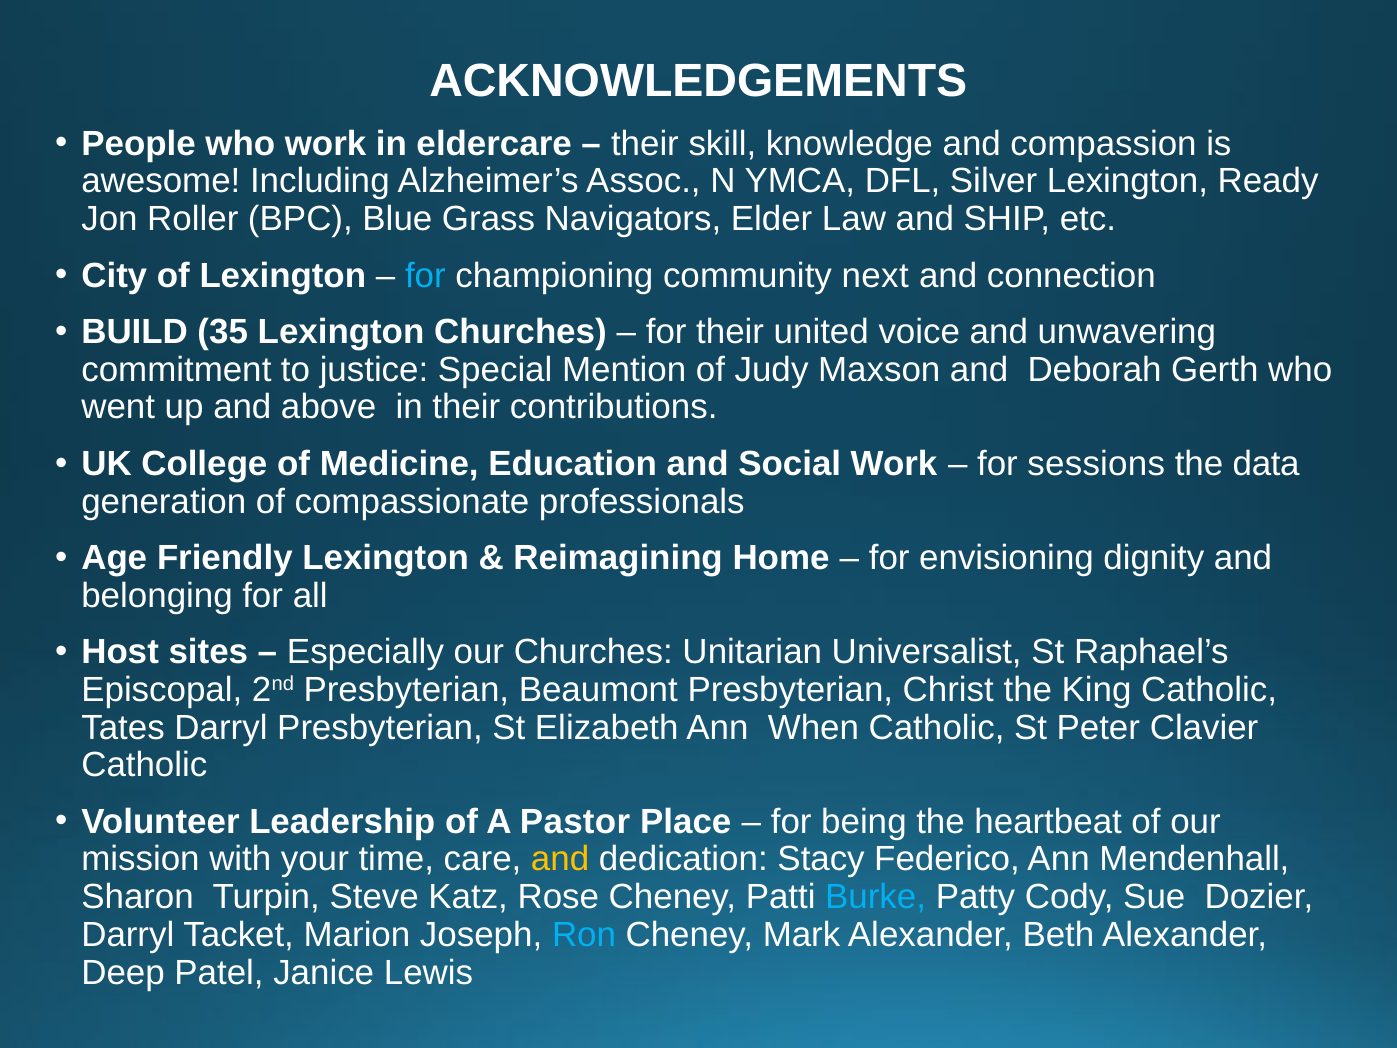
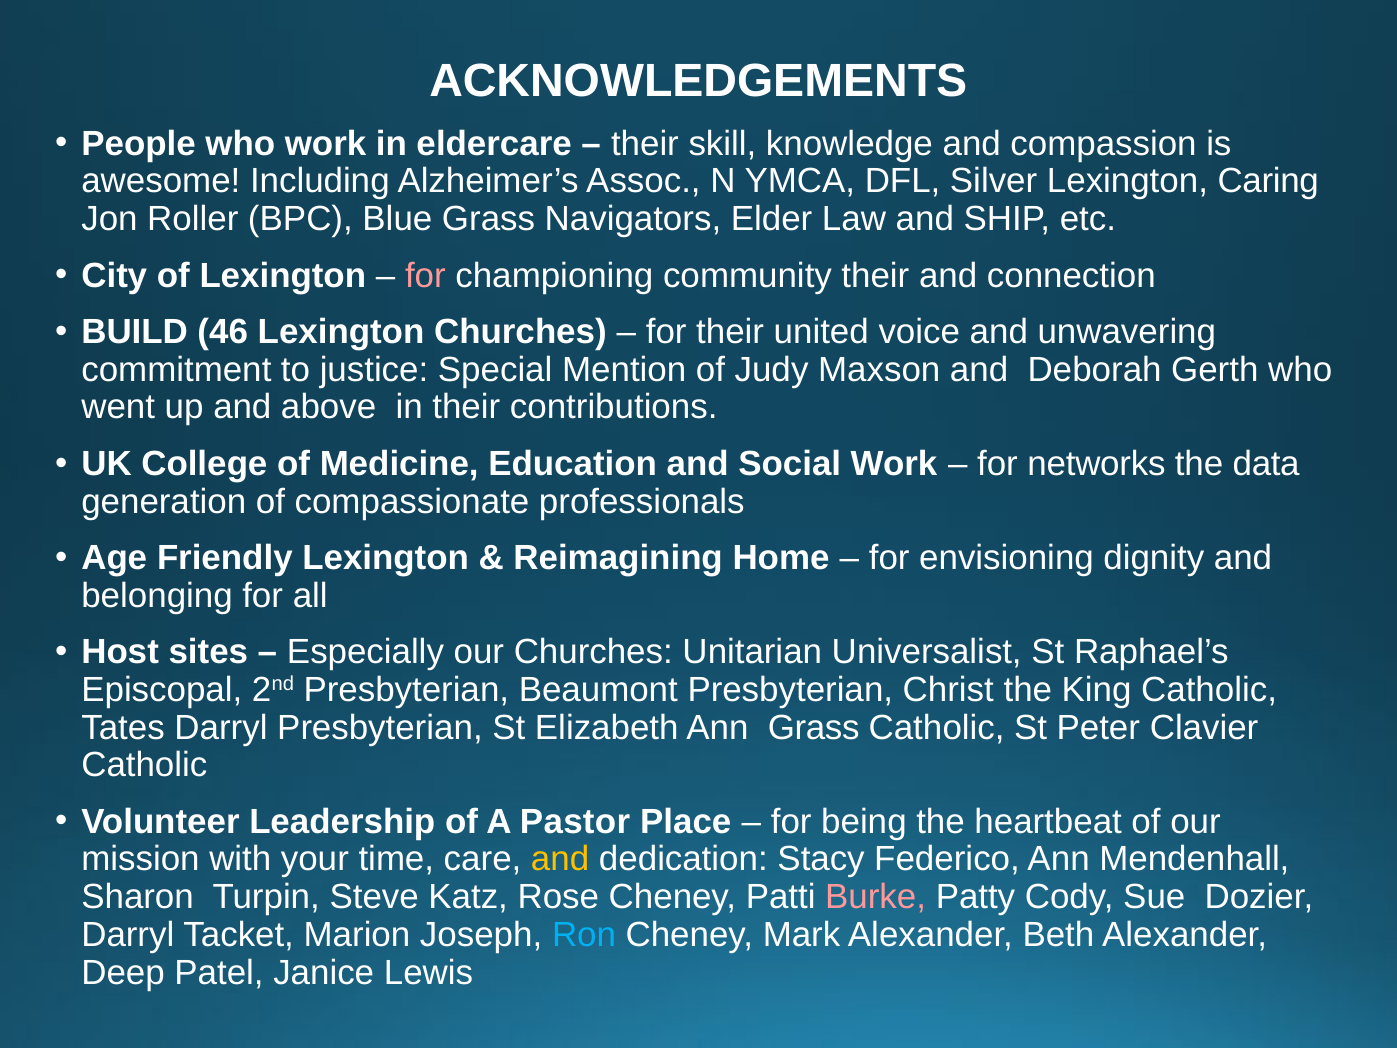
Ready: Ready -> Caring (1268, 181)
for colour: light blue -> pink (425, 276)
community next: next -> their (875, 276)
35: 35 -> 46 (223, 332)
sessions: sessions -> networks (1096, 464)
Ann When: When -> Grass (814, 727)
Burke colour: light blue -> pink (876, 897)
